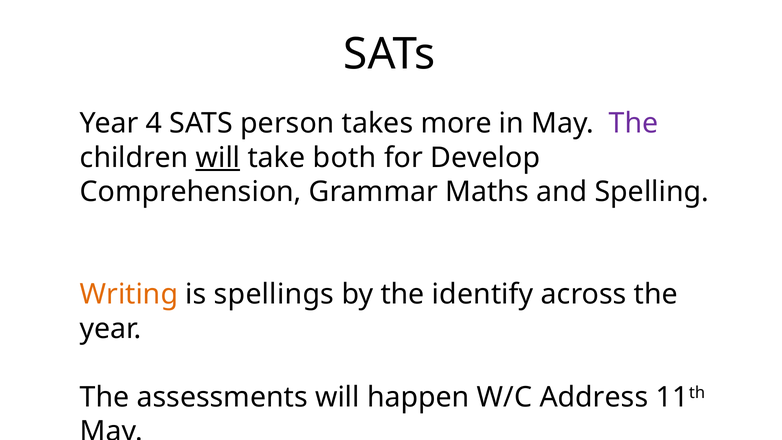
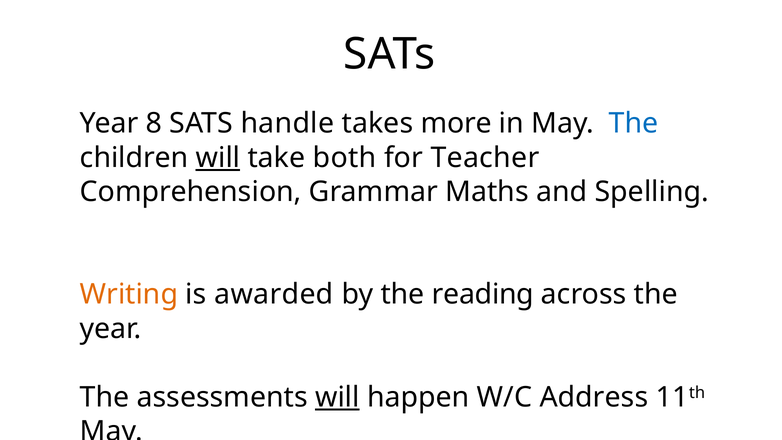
4: 4 -> 8 (154, 123)
person: person -> handle (287, 123)
The colour: purple -> blue (634, 123)
Develop: Develop -> Teacher (485, 158)
spellings: spellings -> awarded (274, 294)
identify: identify -> reading (483, 294)
will underline: none -> present (337, 397)
